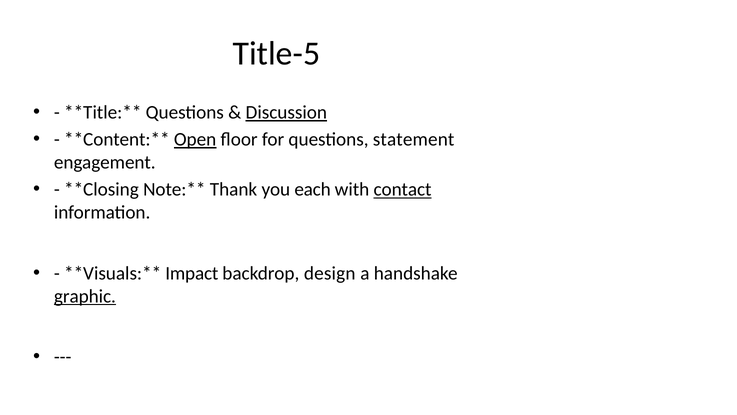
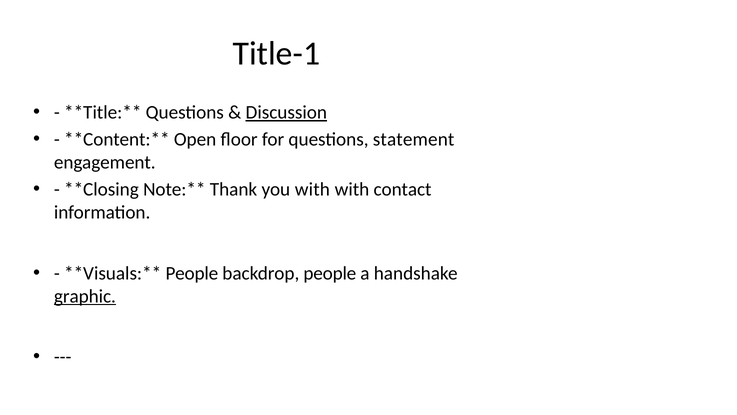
Title-5: Title-5 -> Title-1 (276, 54)
Open underline: present -> none (195, 139)
you each: each -> with (312, 189)
contact underline: present -> none (403, 189)
Impact: Impact -> People (192, 273)
backdrop design: design -> people (330, 273)
